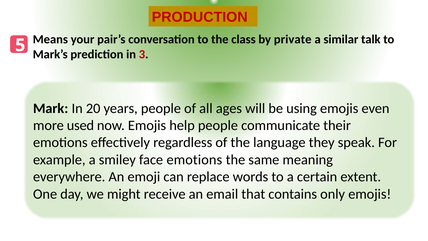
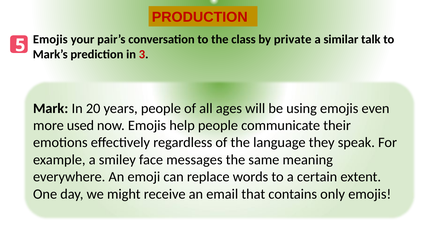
Means: Means -> Emojis (50, 39)
face emotions: emotions -> messages (194, 160)
